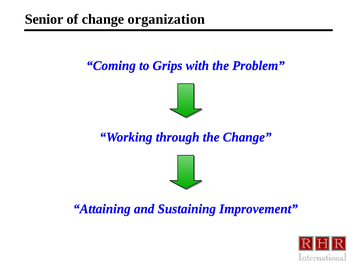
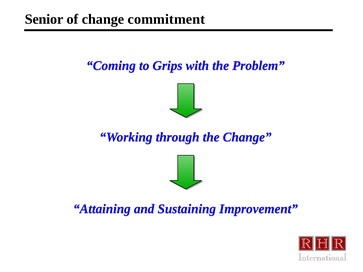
organization: organization -> commitment (166, 19)
